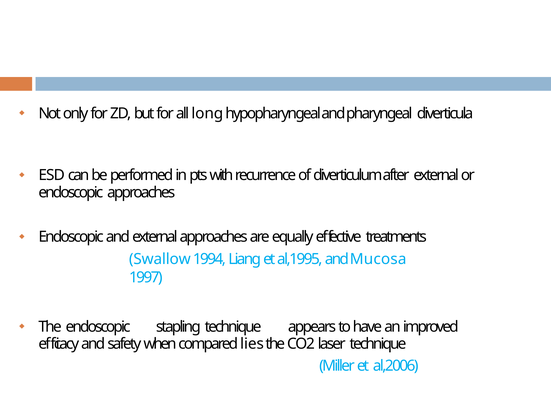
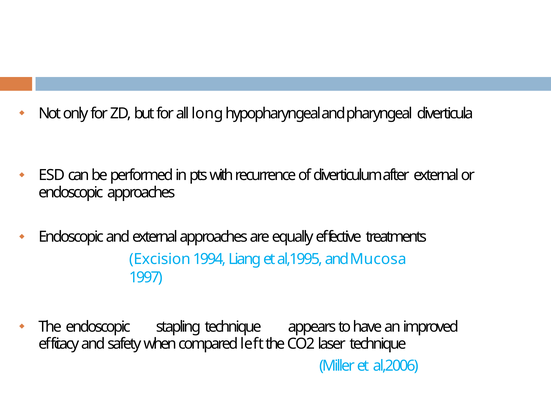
Swallow: Swallow -> Excision (160, 259)
lies: lies -> left (252, 344)
